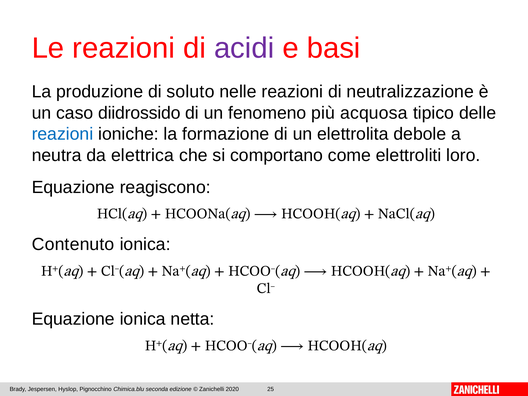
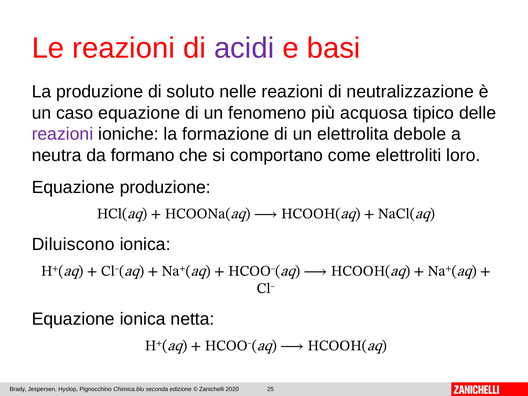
caso diidrossido: diidrossido -> equazione (139, 113)
reazioni colour: blue -> purple (62, 134)
elettrica: elettrica -> formano (143, 155)
Equazione reagiscono: reagiscono -> produzione (165, 187)
Contenuto: Contenuto -> Diluiscono (73, 244)
